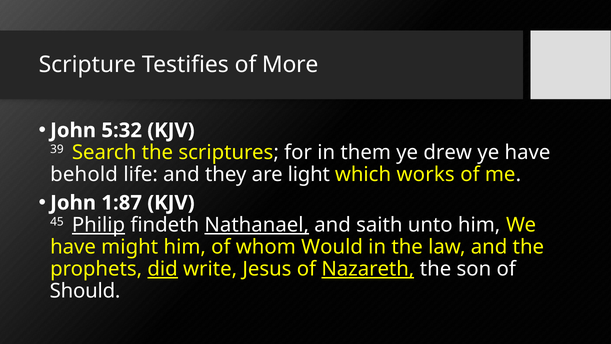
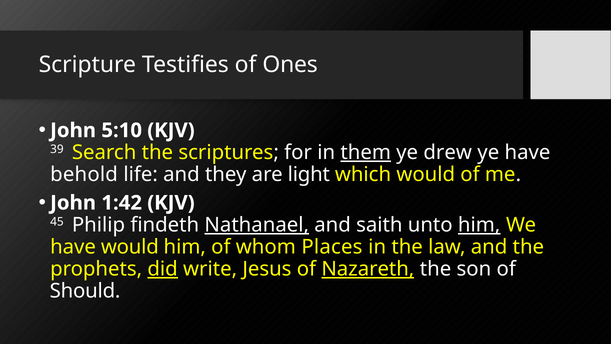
More: More -> Ones (290, 65)
5:32: 5:32 -> 5:10 (122, 130)
them underline: none -> present (366, 152)
which works: works -> would (426, 174)
1:87: 1:87 -> 1:42 (122, 203)
Philip underline: present -> none (98, 225)
him underline: none -> present (479, 225)
have might: might -> would (130, 247)
Would: Would -> Places (332, 247)
